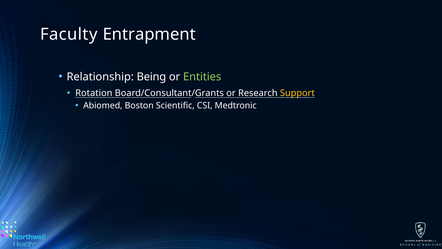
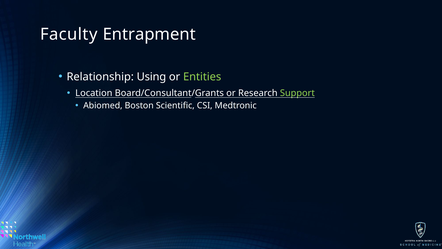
Being: Being -> Using (151, 77)
Rotation: Rotation -> Location (94, 93)
Support colour: yellow -> light green (297, 93)
